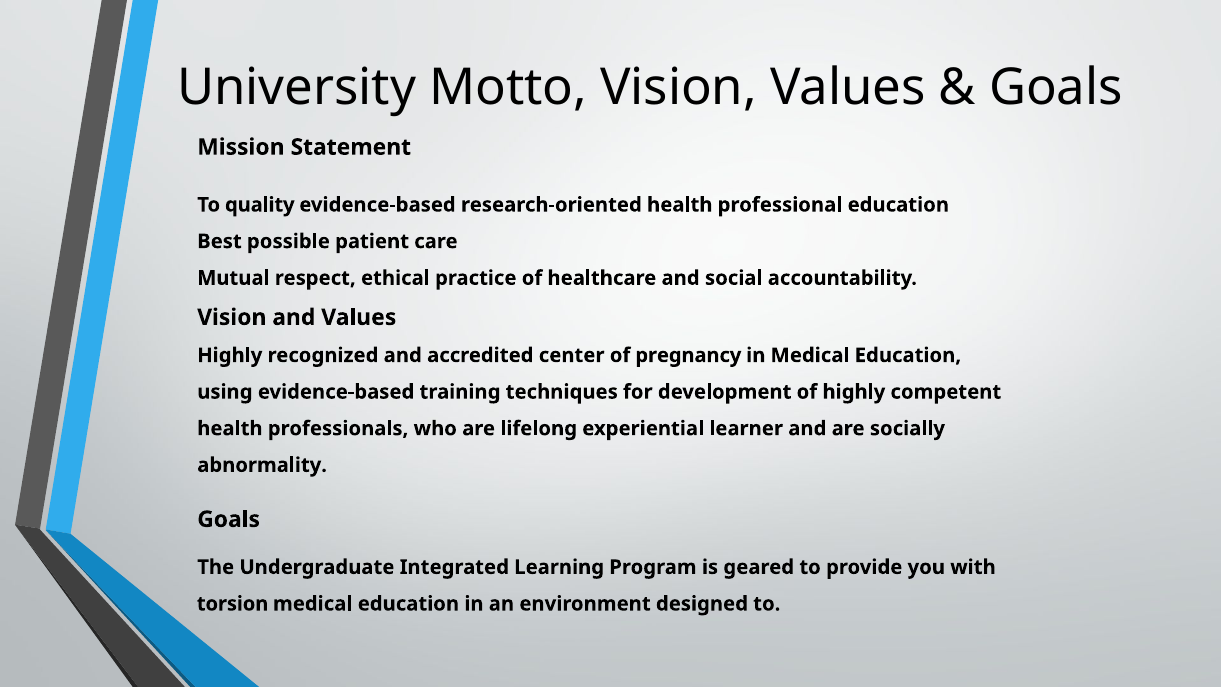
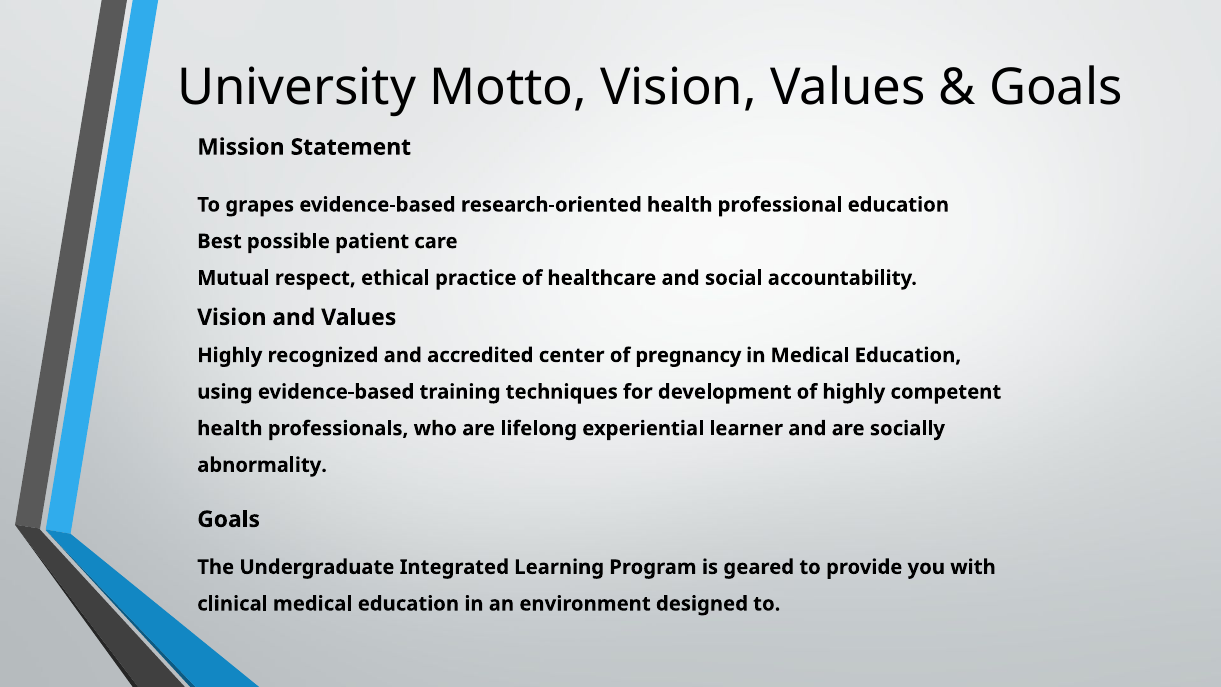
quality: quality -> grapes (260, 205)
torsion: torsion -> clinical (233, 604)
